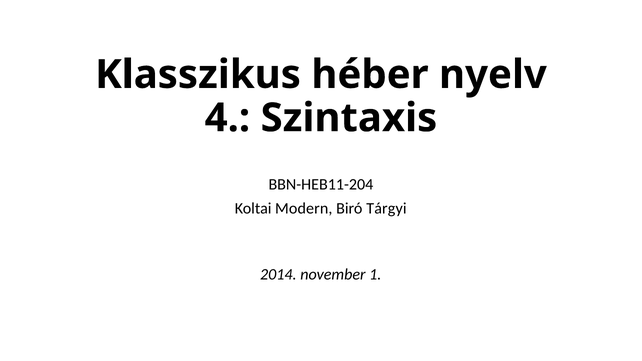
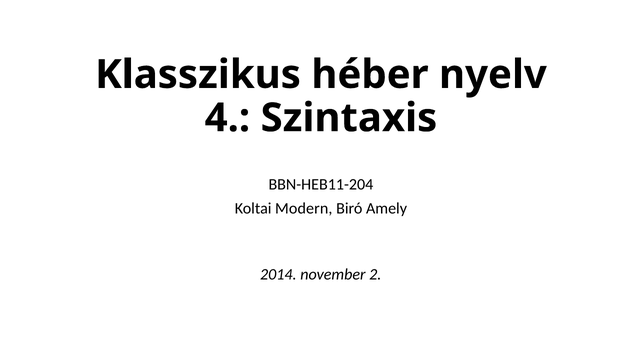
Tárgyi: Tárgyi -> Amely (387, 208)
1: 1 -> 2 (375, 274)
